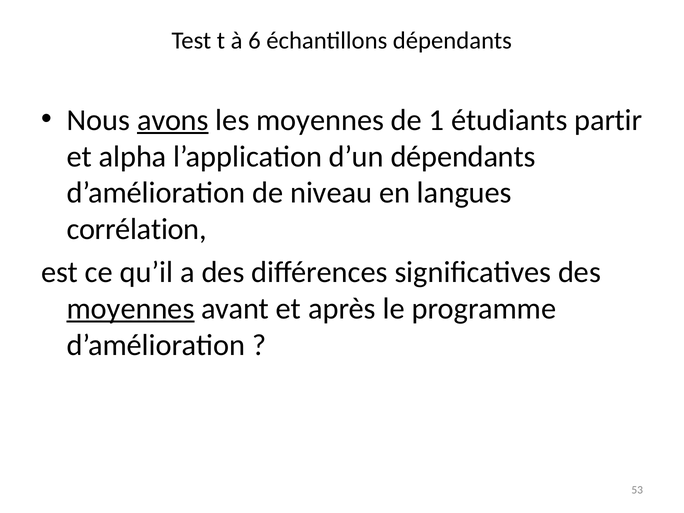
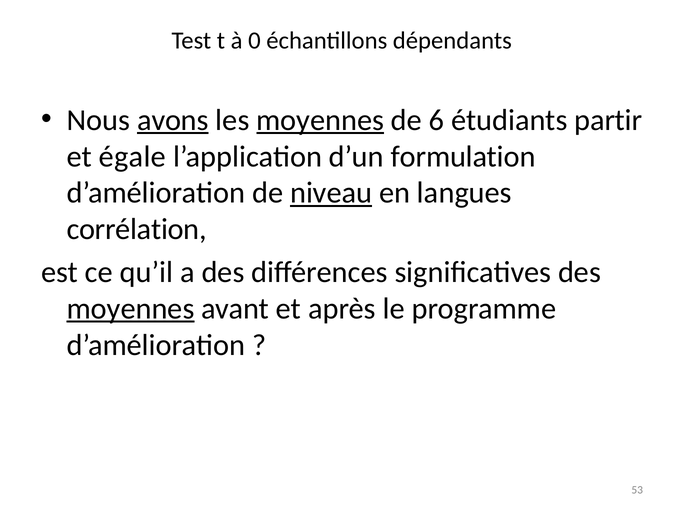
6: 6 -> 0 (254, 40)
moyennes underline: none -> present (320, 120)
1: 1 -> 6 (437, 120)
alpha: alpha -> égale (132, 156)
d’un dépendants: dépendants -> formulation (463, 156)
niveau underline: none -> present (331, 193)
